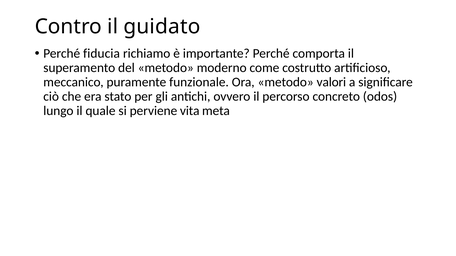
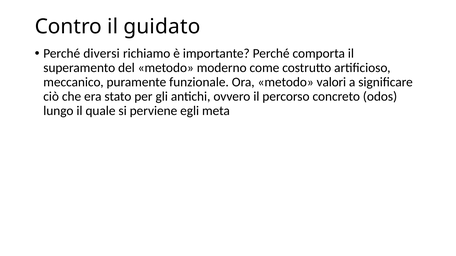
fiducia: fiducia -> diversi (102, 54)
vita: vita -> egli (190, 111)
